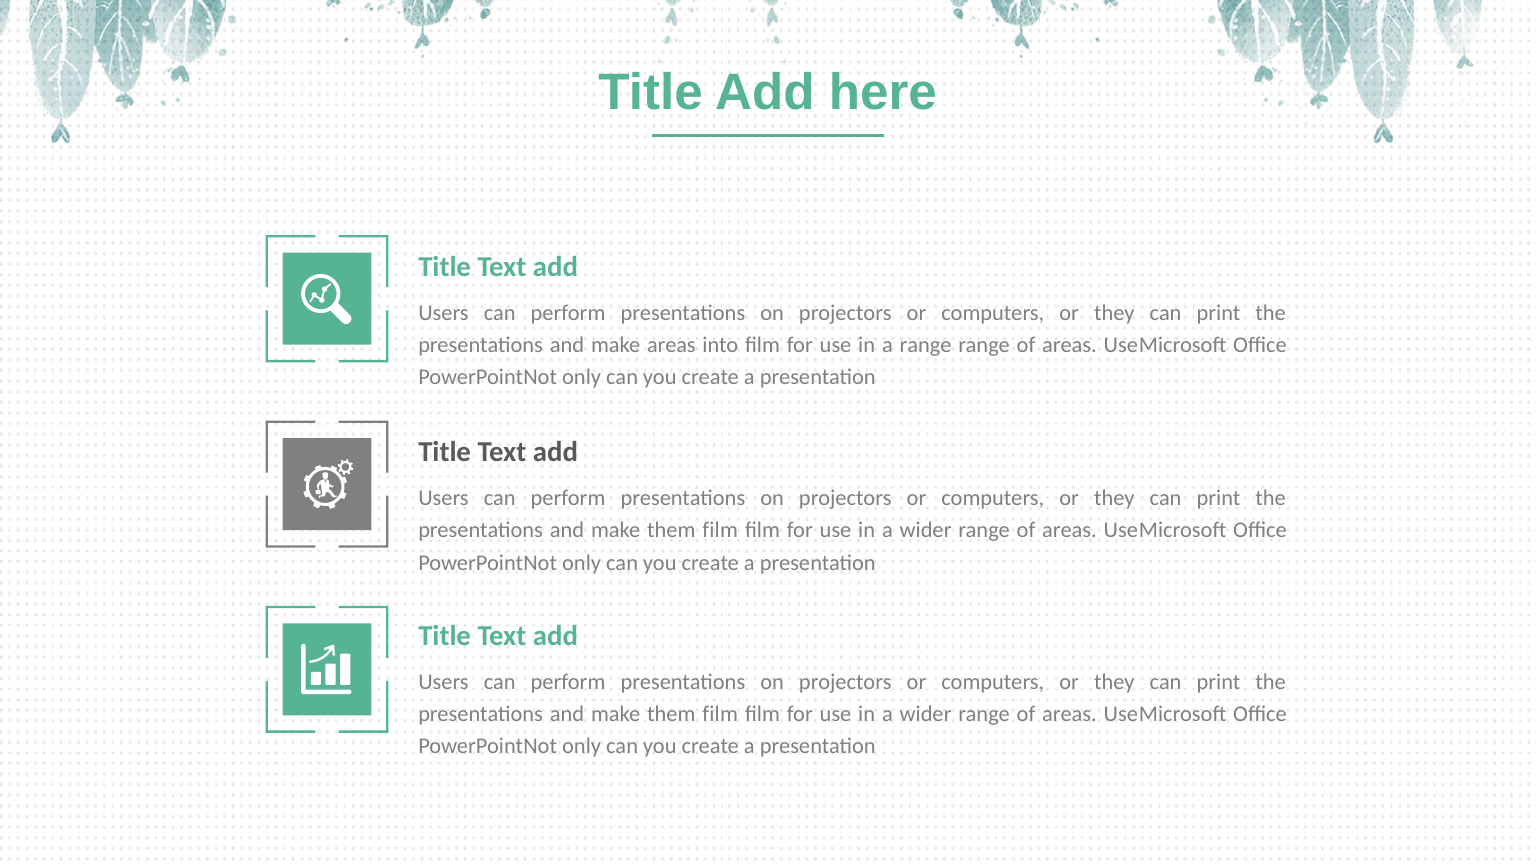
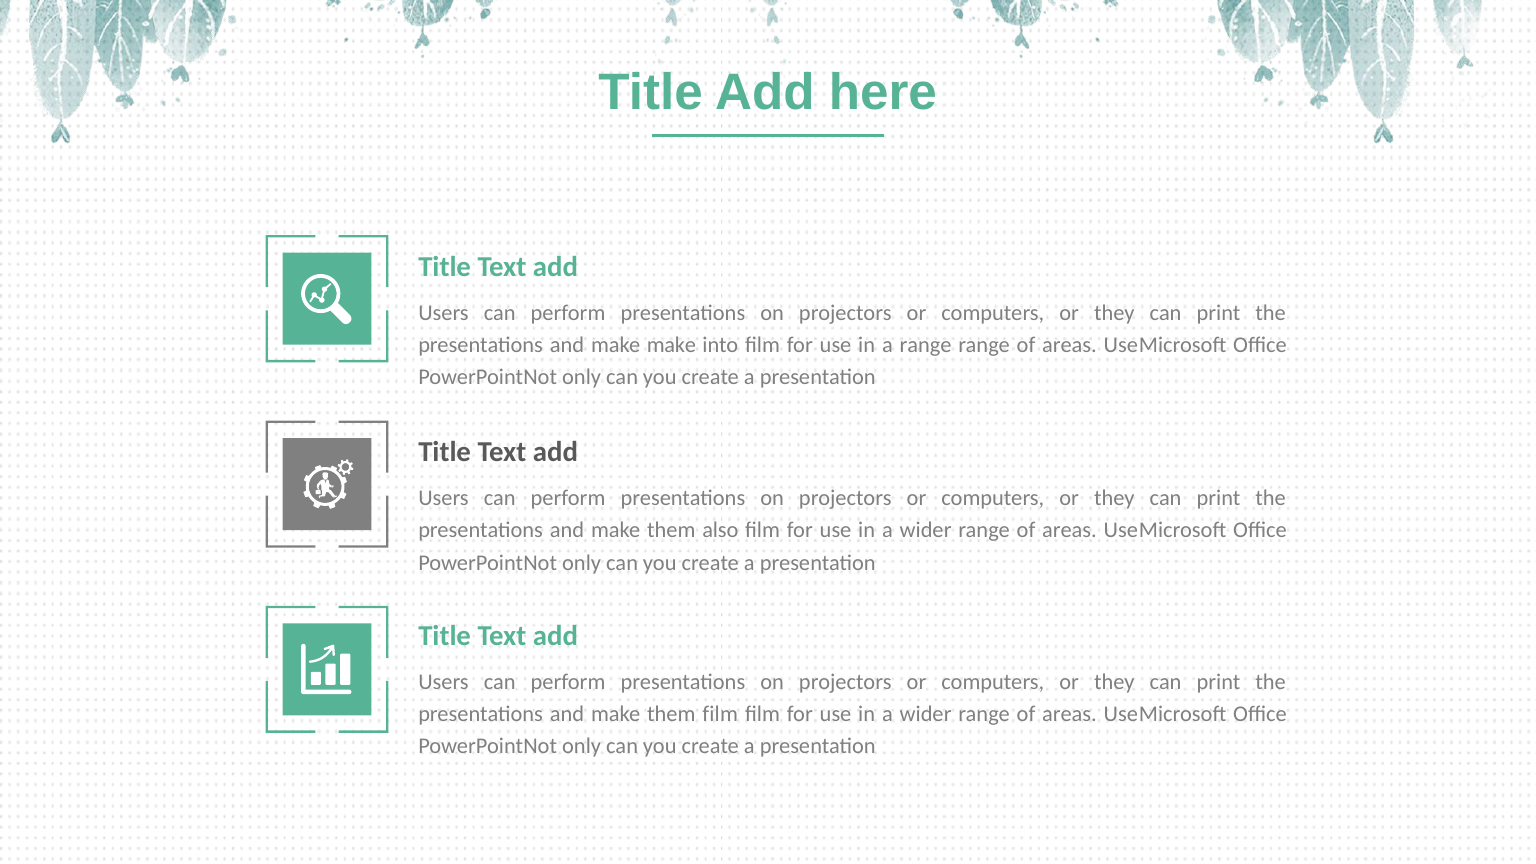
make areas: areas -> make (671, 345)
film: film -> also (720, 531)
